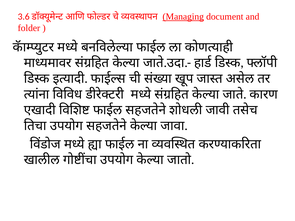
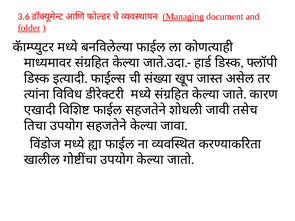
folder underline: none -> present (29, 28)
